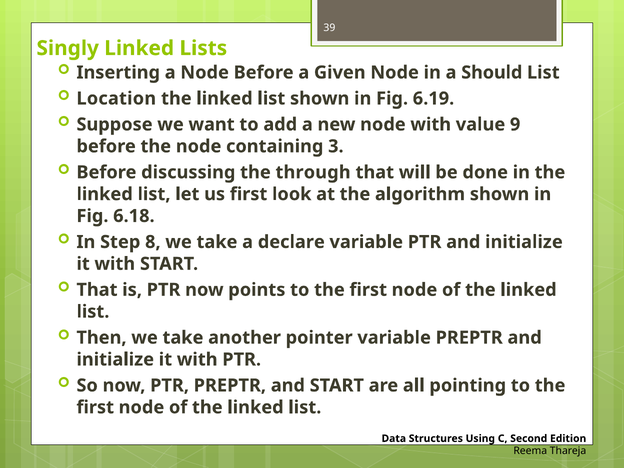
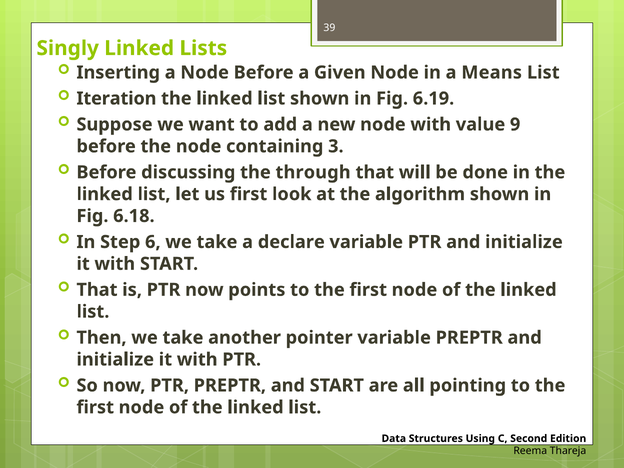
Should: Should -> Means (492, 73)
Location: Location -> Iteration (116, 99)
8: 8 -> 6 (153, 242)
